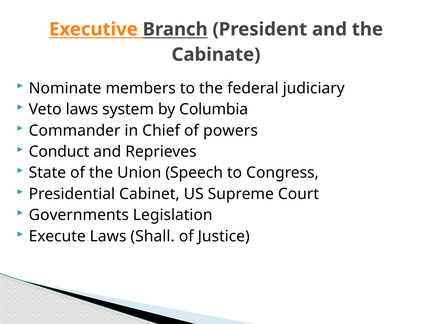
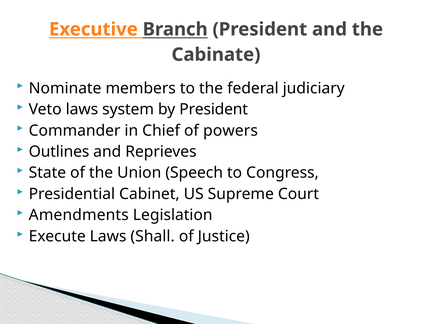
by Columbia: Columbia -> President (214, 109)
Conduct: Conduct -> Outlines (59, 152)
Governments: Governments -> Amendments (79, 215)
